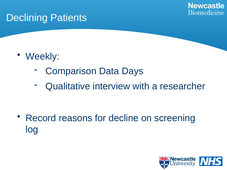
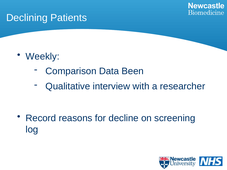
Days: Days -> Been (133, 71)
